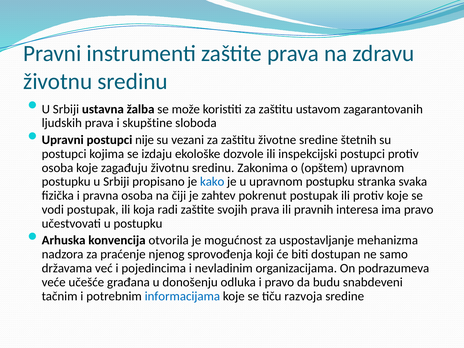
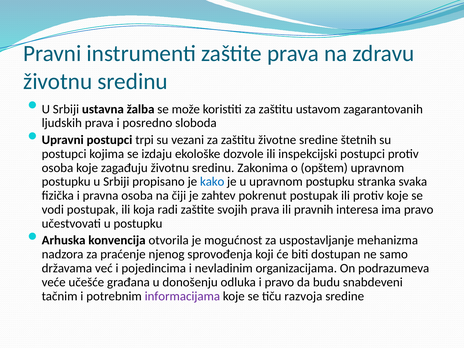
skupštine: skupštine -> posredno (147, 123)
nije: nije -> trpi (145, 140)
informacijama colour: blue -> purple (182, 296)
